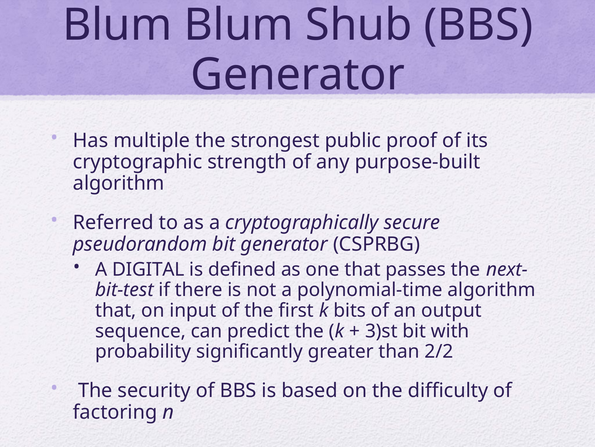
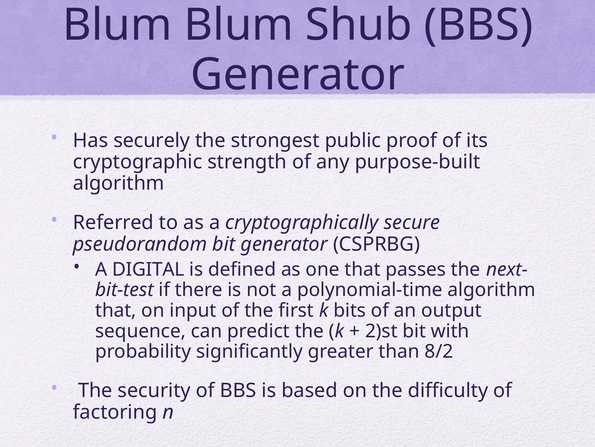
multiple: multiple -> securely (152, 140)
3)st: 3)st -> 2)st (381, 331)
2/2: 2/2 -> 8/2 (439, 351)
